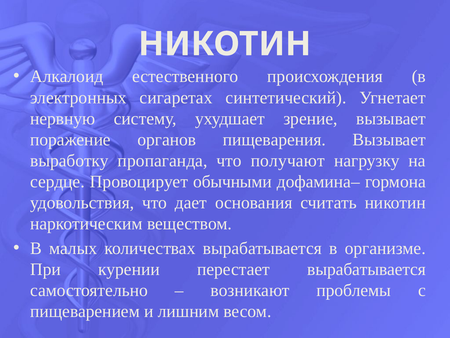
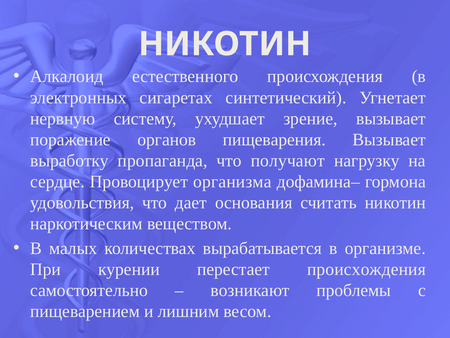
обычными: обычными -> организма (232, 181)
перестает вырабатывается: вырабатывается -> происхождения (366, 269)
